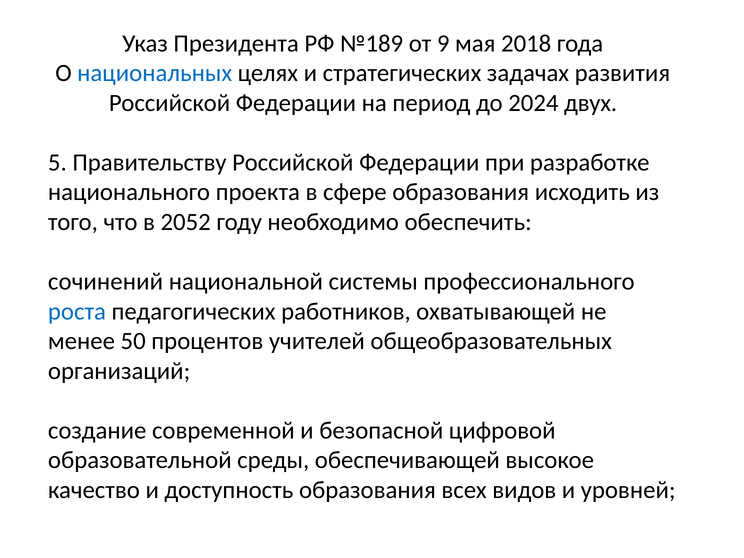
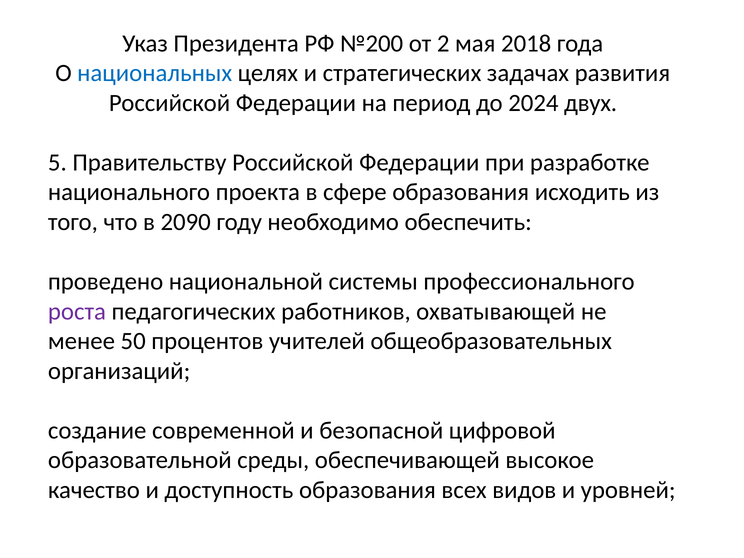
№189: №189 -> №200 (372, 44)
9: 9 -> 2 (443, 44)
2052: 2052 -> 2090 (186, 222)
сочинений: сочинений -> проведено (106, 282)
роста colour: blue -> purple (77, 311)
